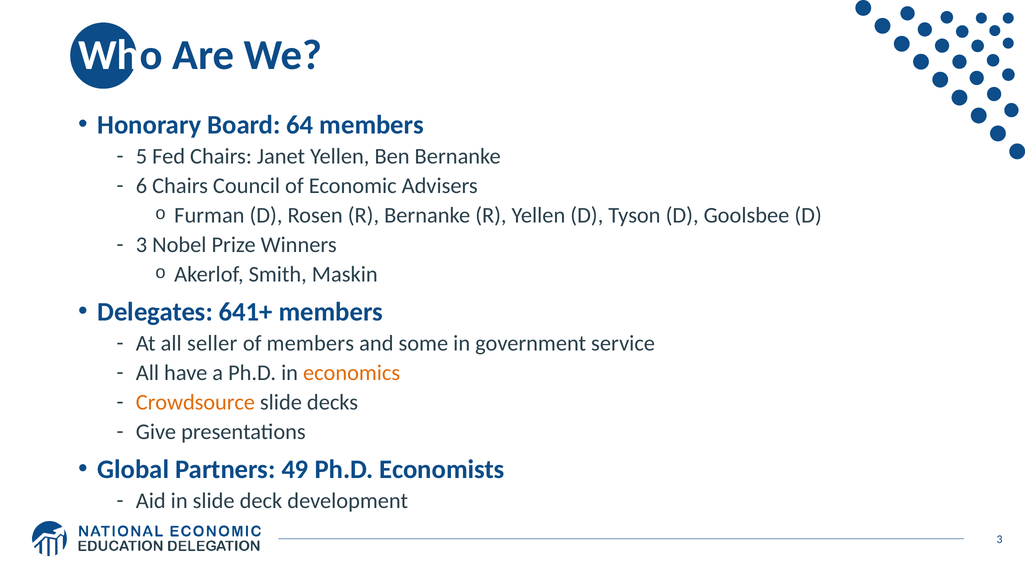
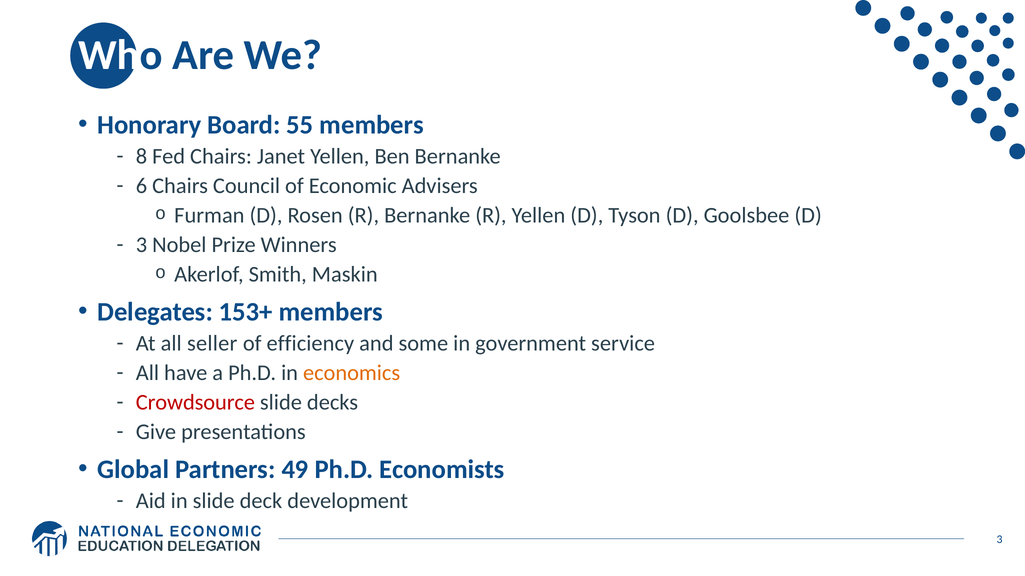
64: 64 -> 55 (300, 125)
5: 5 -> 8 (141, 157)
641+: 641+ -> 153+ (246, 312)
of members: members -> efficiency (310, 344)
Crowdsource colour: orange -> red (195, 403)
